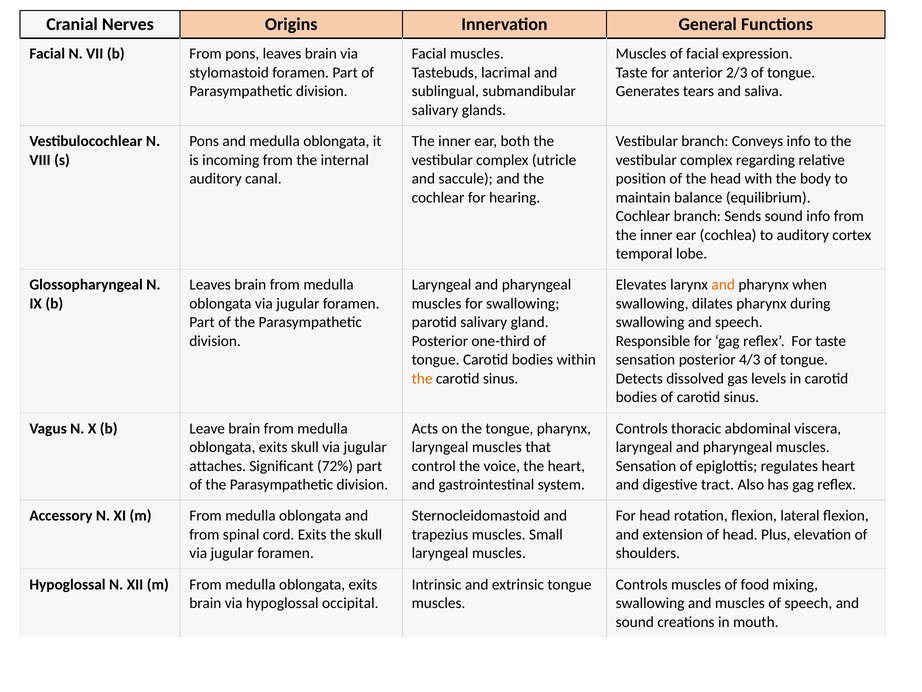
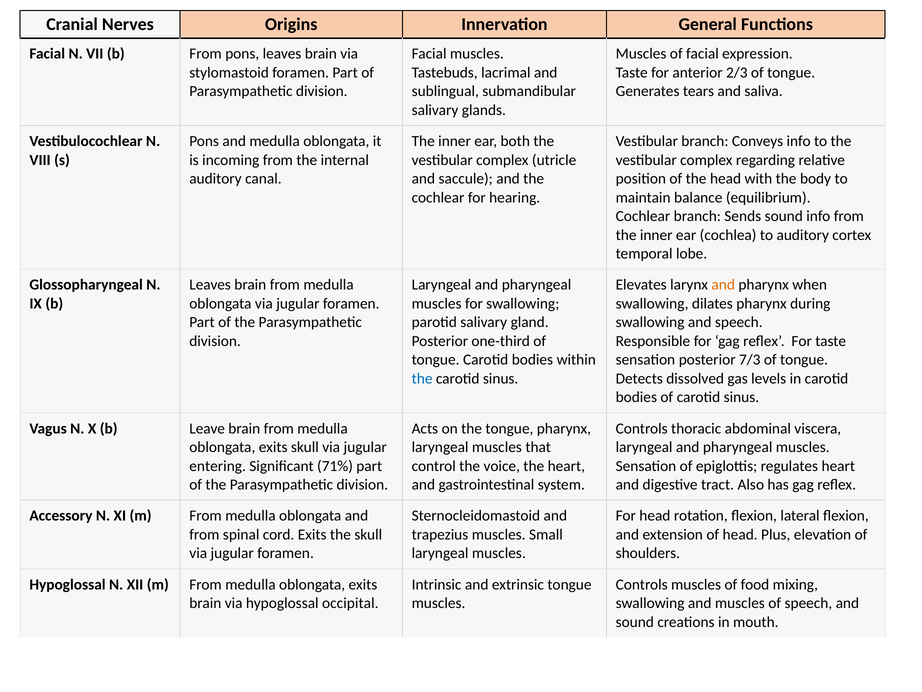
4/3: 4/3 -> 7/3 (750, 360)
the colour: orange -> blue (422, 378)
attaches: attaches -> entering (218, 466)
72%: 72% -> 71% (335, 466)
